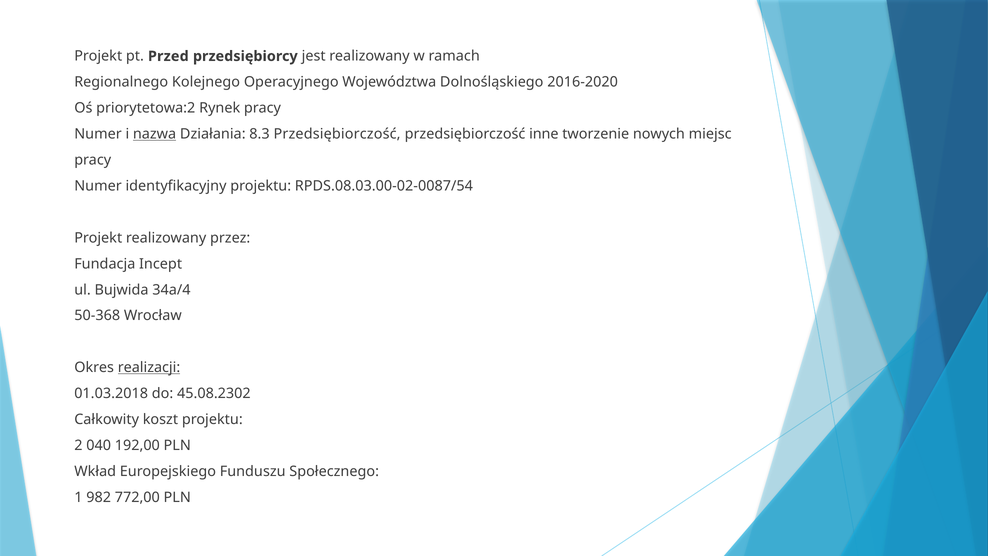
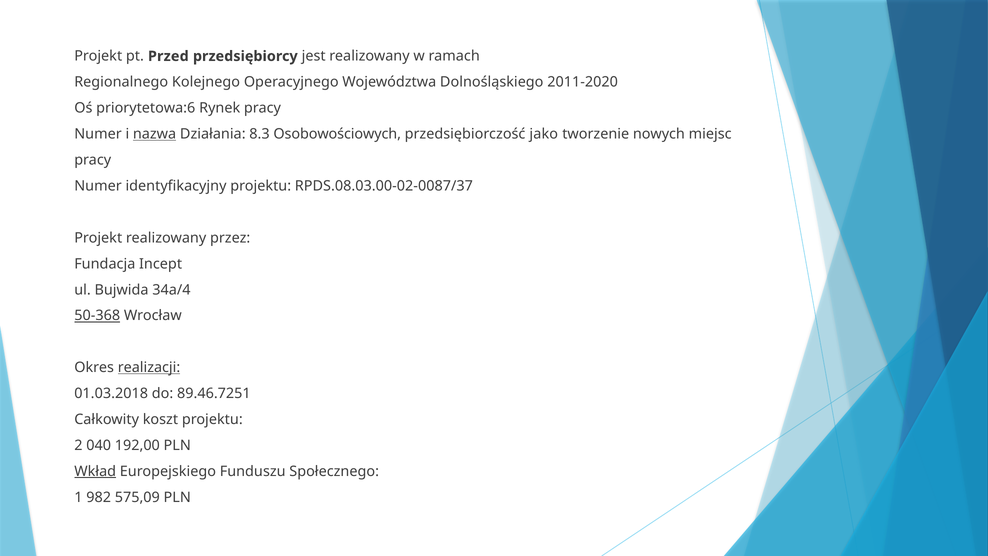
2016-2020: 2016-2020 -> 2011-2020 (583, 82)
priorytetowa:2: priorytetowa:2 -> priorytetowa:6 (146, 108)
8.3 Przedsiębiorczość: Przedsiębiorczość -> Osobowościowych (337, 134)
inne: inne -> jako (544, 134)
RPDS.08.03.00-02-0087/54: RPDS.08.03.00-02-0087/54 -> RPDS.08.03.00-02-0087/37 (384, 186)
50-368 underline: none -> present (97, 316)
45.08.2302: 45.08.2302 -> 89.46.7251 (214, 393)
Wkład underline: none -> present (95, 471)
772,00: 772,00 -> 575,09 (137, 497)
